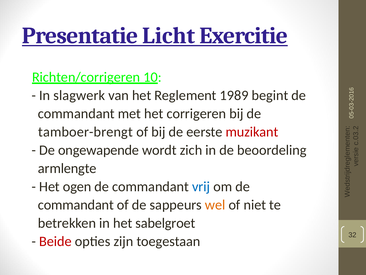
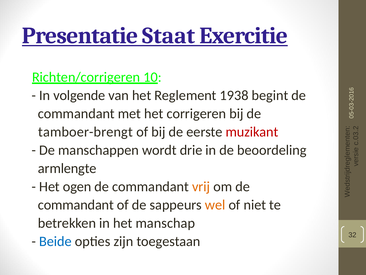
Licht: Licht -> Staat (169, 35)
slagwerk: slagwerk -> volgende (79, 95)
1989: 1989 -> 1938 (234, 95)
ongewapende: ongewapende -> manschappen (99, 150)
zich: zich -> drie (191, 150)
vrij colour: blue -> orange (201, 186)
sabelgroet: sabelgroet -> manschap (165, 223)
Beide colour: red -> blue (55, 241)
